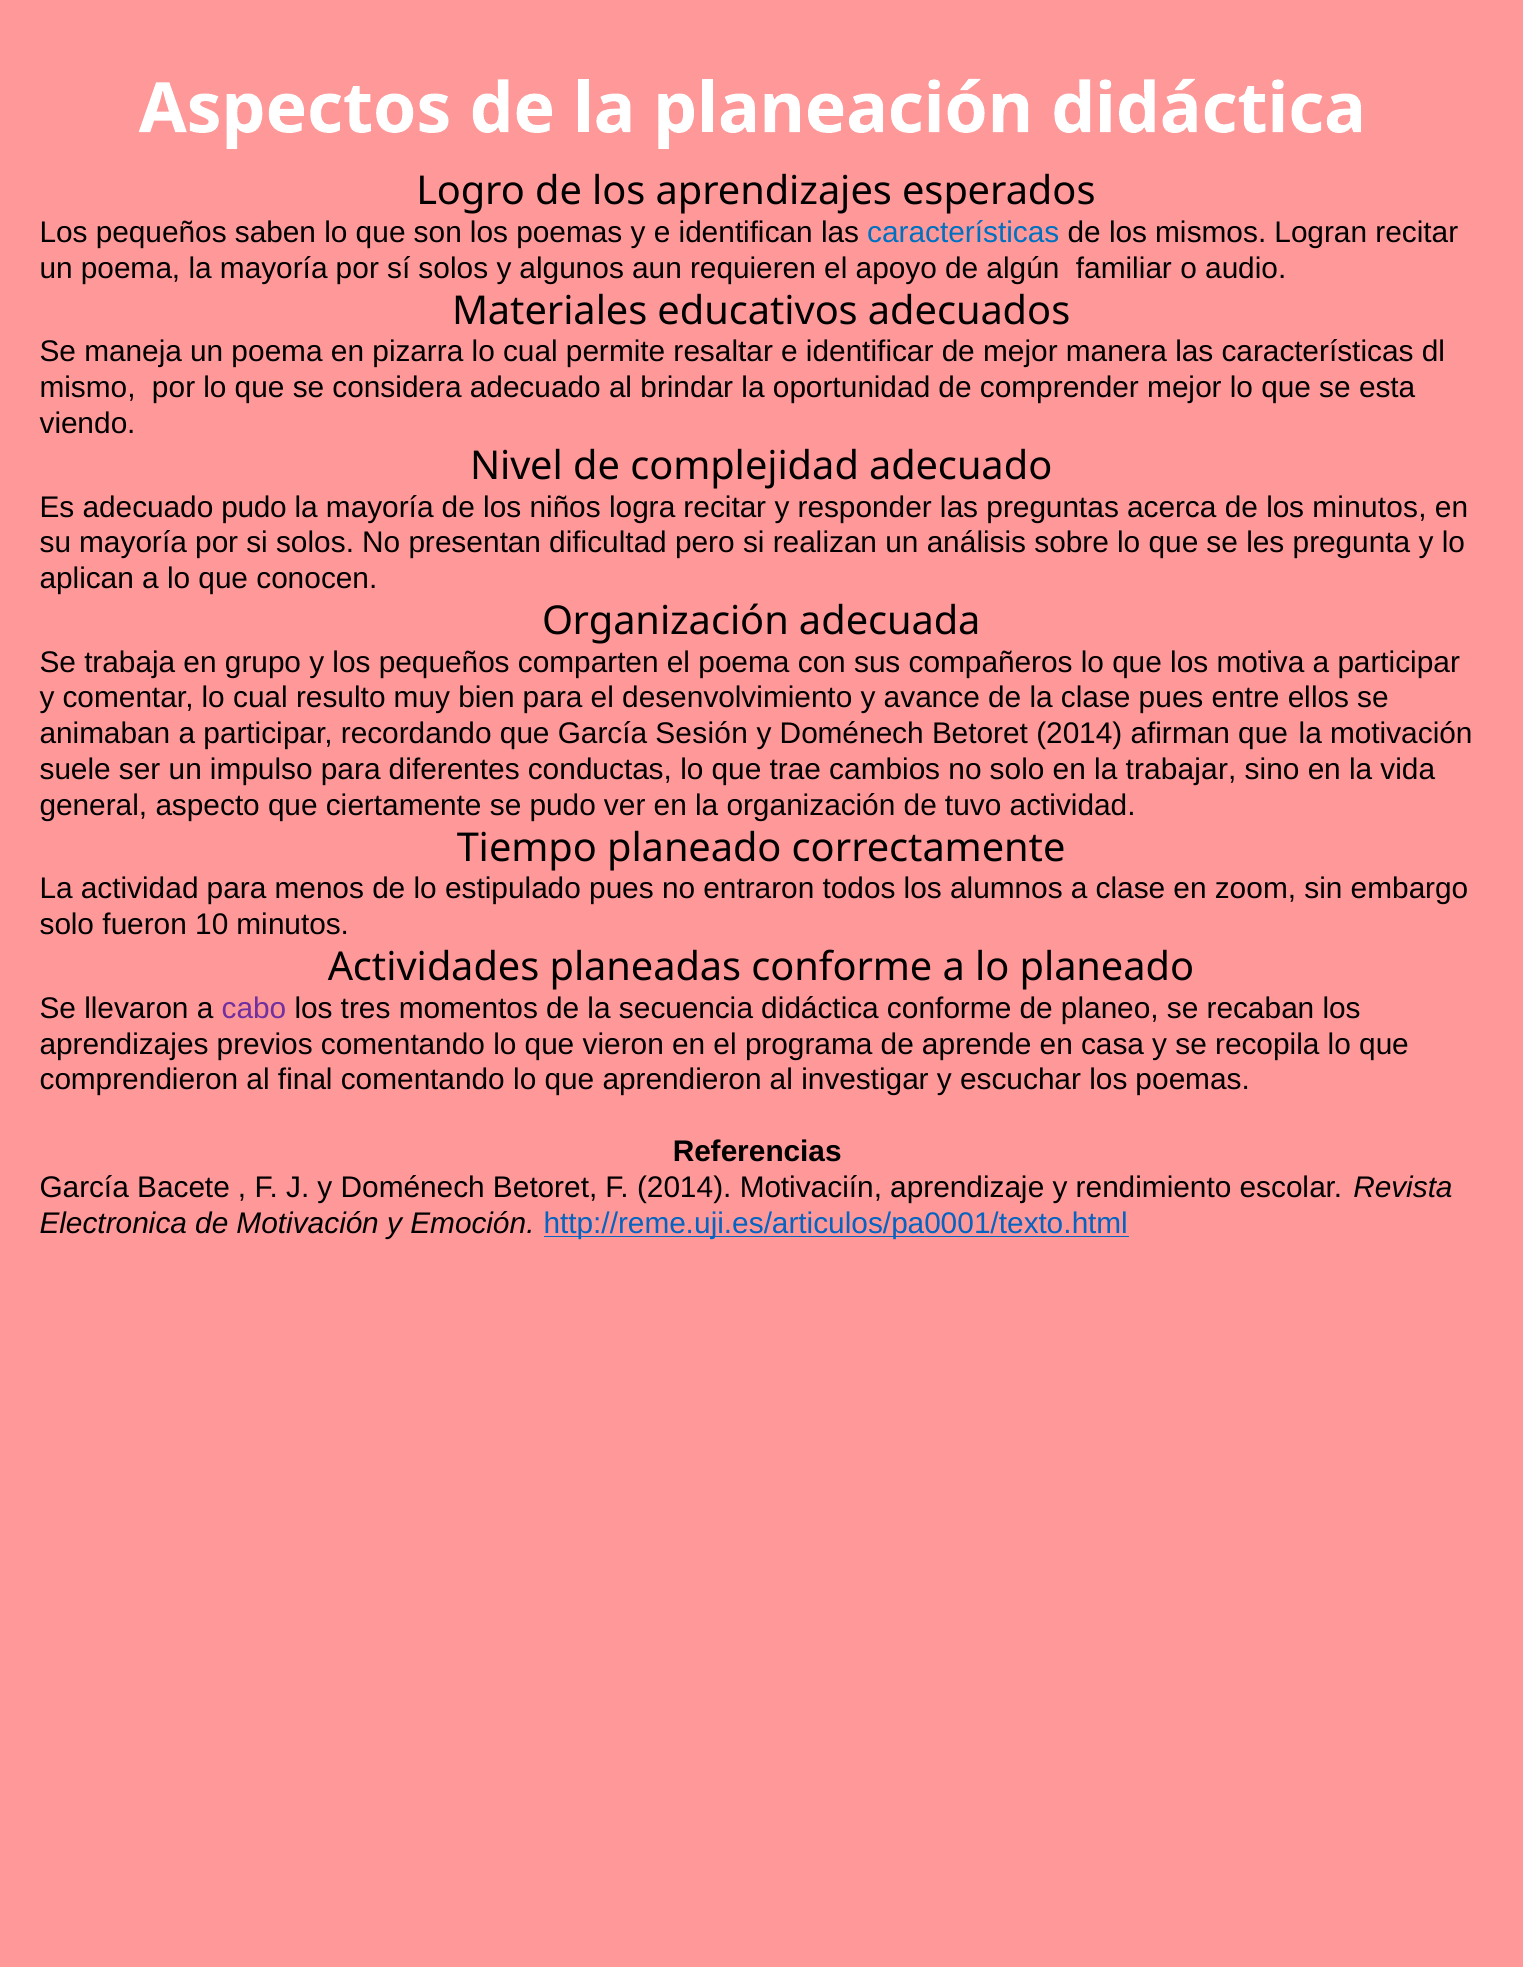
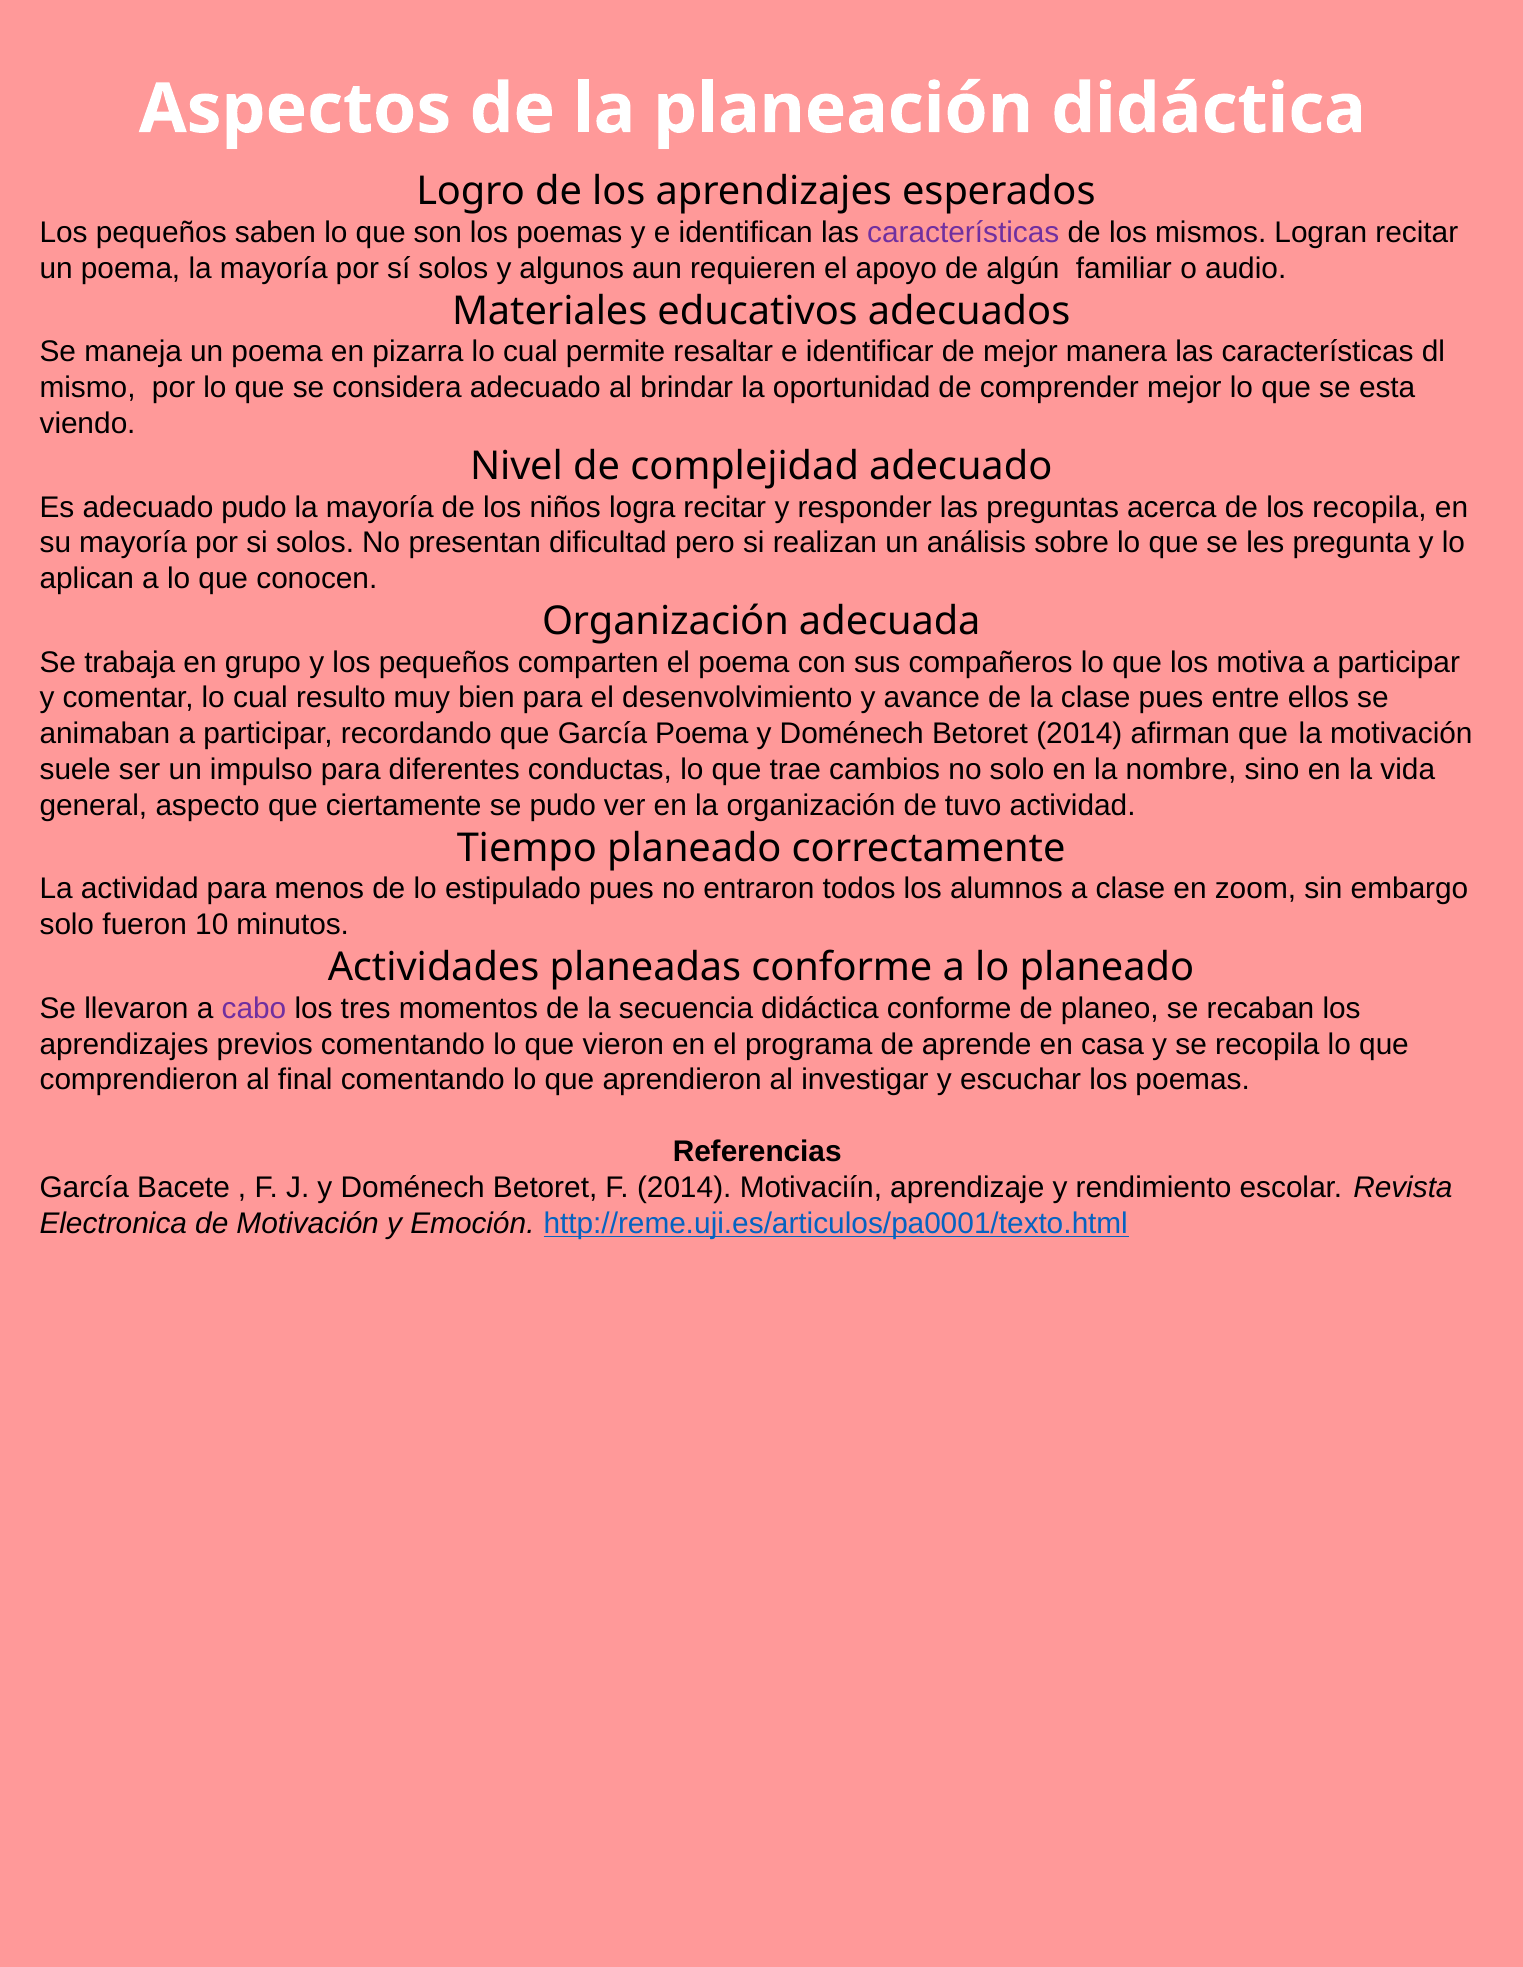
características colour: blue -> purple (963, 233)
los minutos: minutos -> recopila (1370, 507)
García Sesión: Sesión -> Poema (702, 734)
trabajar: trabajar -> nombre (1181, 770)
